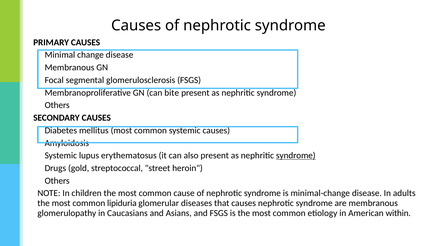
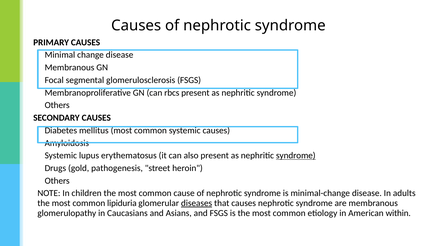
bite: bite -> rbcs (172, 93)
streptococcal: streptococcal -> pathogenesis (117, 168)
diseases underline: none -> present (197, 203)
